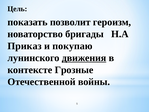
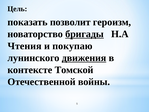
бригады underline: none -> present (84, 34)
Приказ: Приказ -> Чтения (25, 46)
Грозные: Грозные -> Томской (74, 70)
